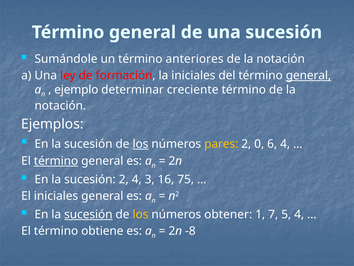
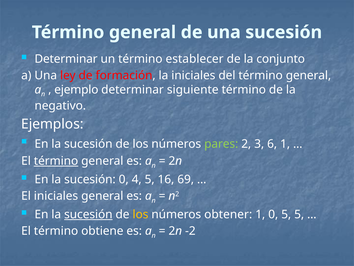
Sumándole: Sumándole -> Determinar (66, 59)
anteriores: anteriores -> establecer (195, 59)
notación: notación -> conjunto (281, 59)
general underline: present -> none (308, 75)
creciente: creciente -> siguiente (193, 89)
notación: notación -> negativo (60, 106)
los underline: present -> none (140, 144)
pares colour: yellow -> light green (221, 144)
0: 0 -> 3 (259, 144)
6 4: 4 -> 1 (285, 144)
sucesión 2: 2 -> 0 (124, 179)
4 3: 3 -> 5 (150, 179)
75: 75 -> 69 (186, 179)
1 7: 7 -> 0 (273, 214)
5 4: 4 -> 5 (299, 214)
-8: -8 -> -2 (190, 231)
